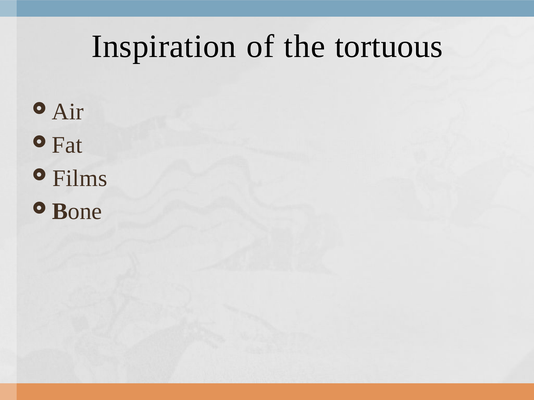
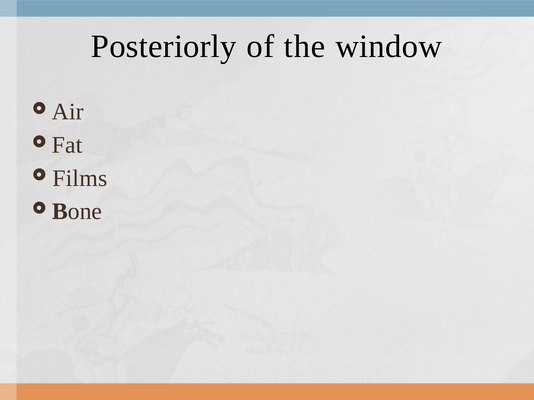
Inspiration: Inspiration -> Posteriorly (164, 46)
tortuous: tortuous -> window (389, 46)
